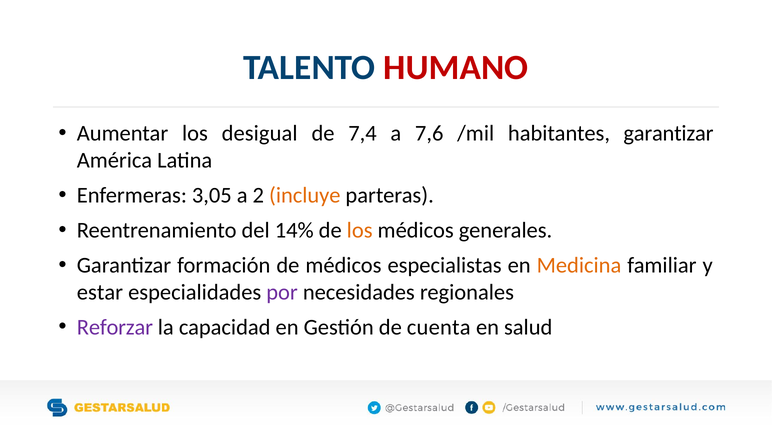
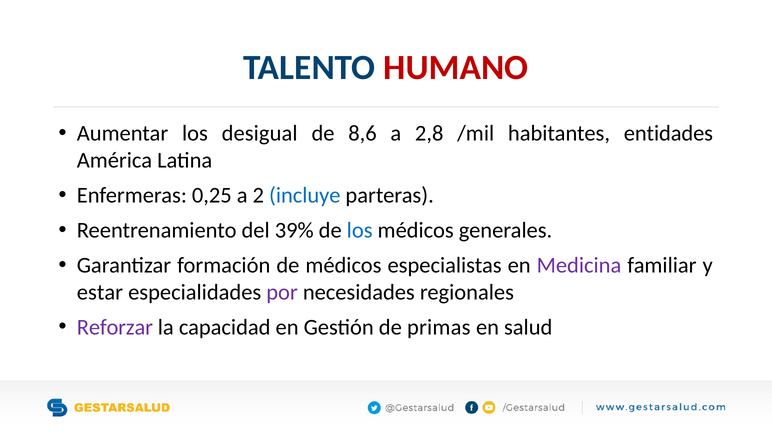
7,4: 7,4 -> 8,6 (362, 133)
7,6: 7,6 -> 2,8 (429, 133)
habitantes garantizar: garantizar -> entidades (668, 133)
3,05: 3,05 -> 0,25 (212, 195)
incluye colour: orange -> blue (305, 195)
14%: 14% -> 39% (294, 230)
los colour: orange -> blue (360, 230)
Medicina colour: orange -> purple (579, 265)
cuenta: cuenta -> primas (439, 327)
